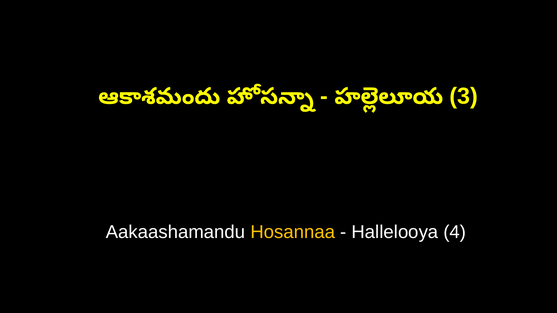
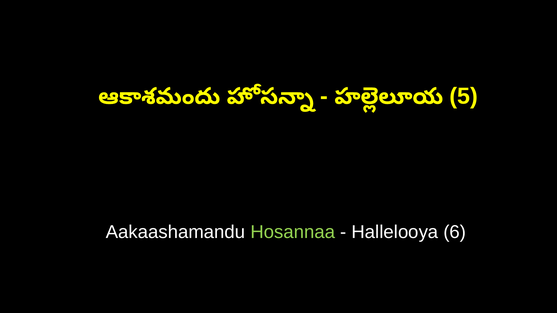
3: 3 -> 5 (464, 96)
Hosannaa colour: yellow -> light green (293, 232)
4: 4 -> 6 (455, 232)
